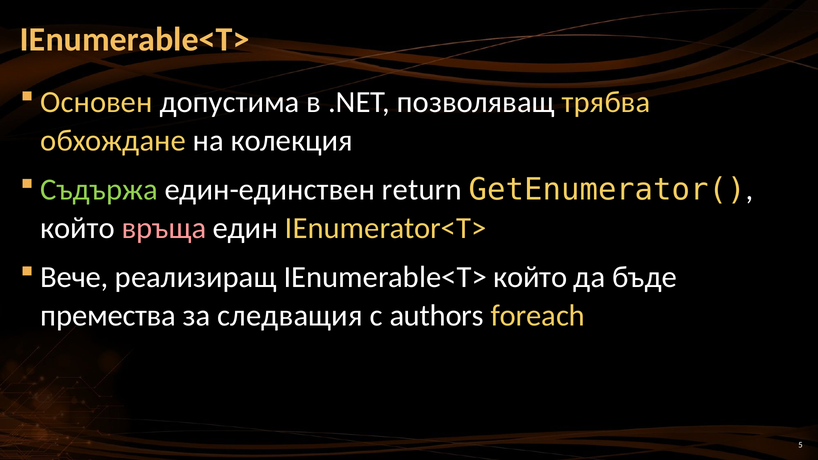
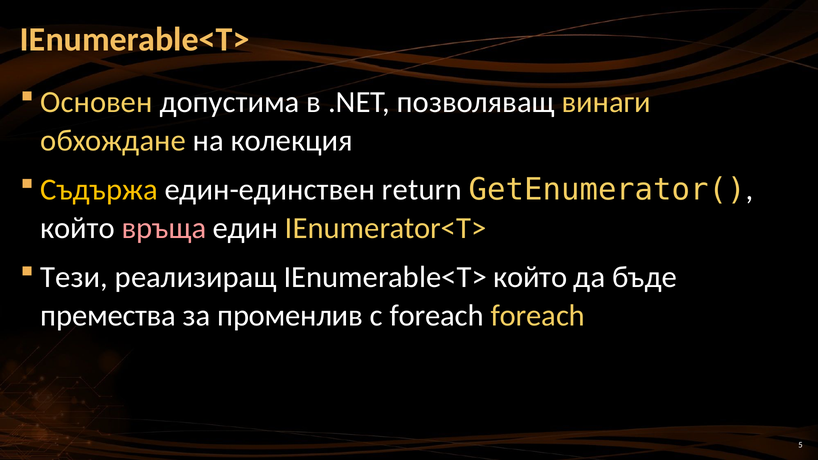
трябва: трябва -> винаги (606, 102)
Съдържа colour: light green -> yellow (99, 190)
Вече: Вече -> Тези (74, 277)
следващия: следващия -> променлив (290, 316)
с authors: authors -> foreach (437, 316)
